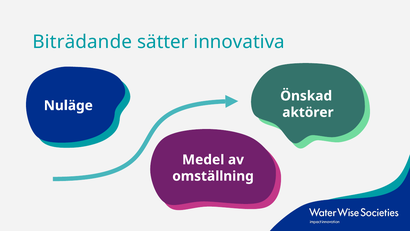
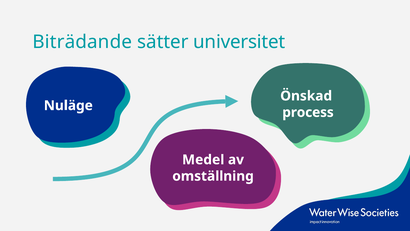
innovativa: innovativa -> universitet (239, 42)
aktörer: aktörer -> process (308, 112)
